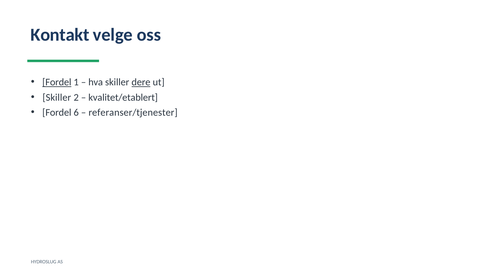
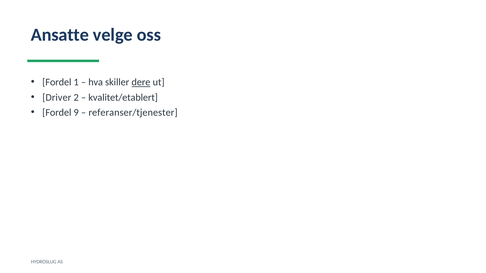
Kontakt: Kontakt -> Ansatte (60, 35)
Fordel underline: present -> none (57, 82)
Skiller: Skiller -> Driver (57, 98)
6: 6 -> 9 (76, 113)
